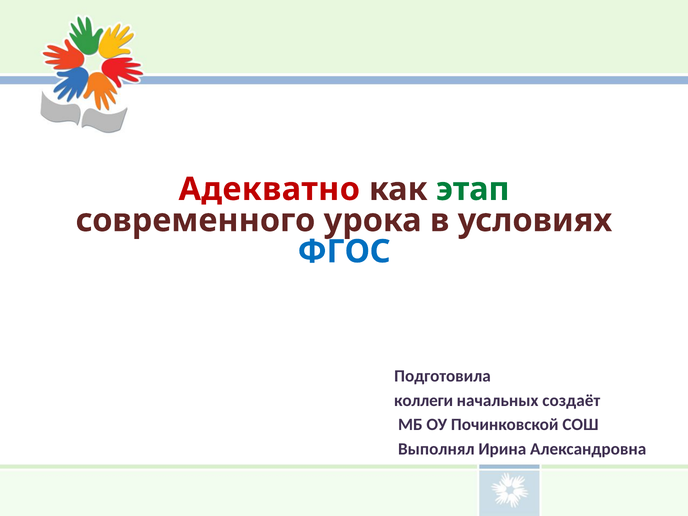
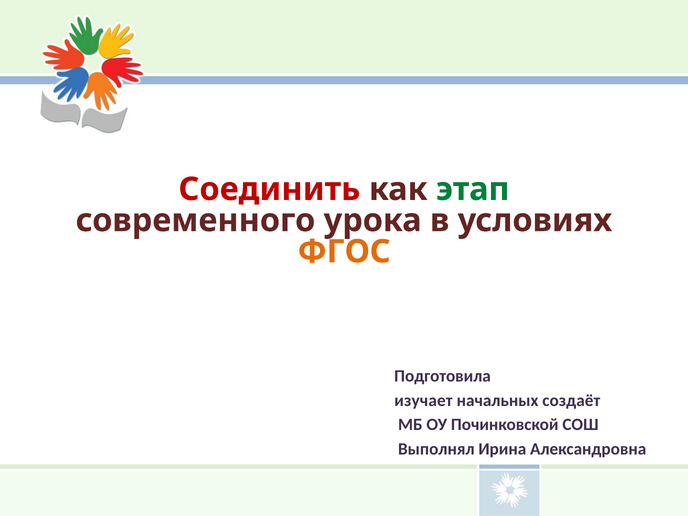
Адекватно: Адекватно -> Соединить (269, 189)
ФГОС colour: blue -> orange (344, 252)
коллеги: коллеги -> изучает (423, 400)
